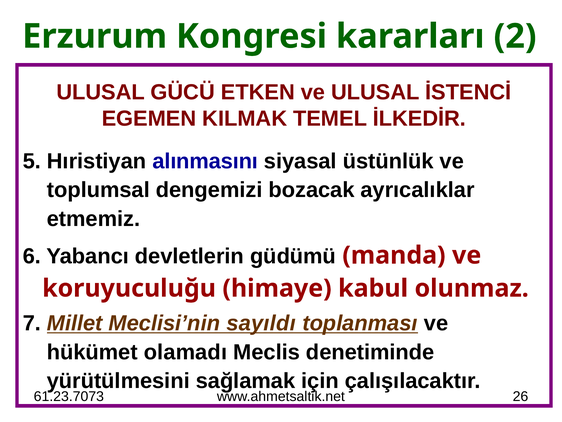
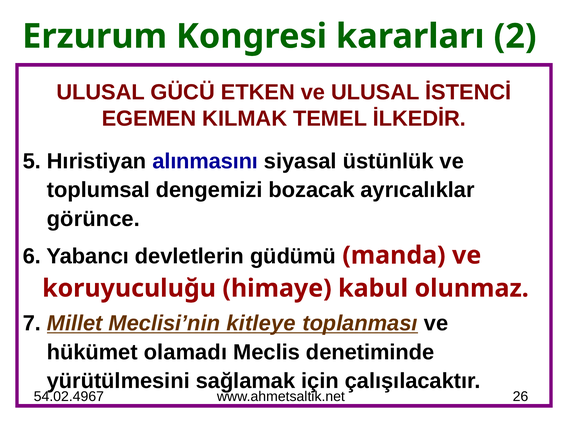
etmemiz: etmemiz -> görünce (93, 219)
sayıldı: sayıldı -> kitleye (261, 323)
61.23.7073: 61.23.7073 -> 54.02.4967 (69, 396)
